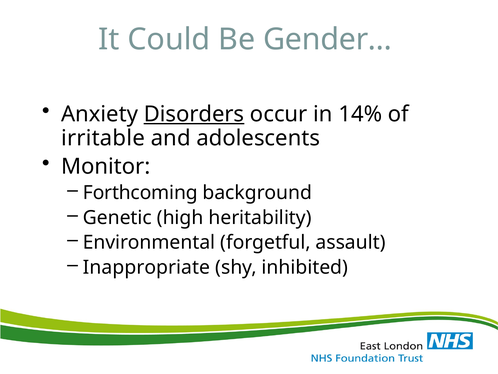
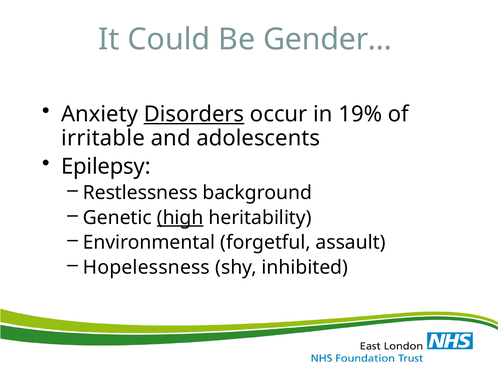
14%: 14% -> 19% (360, 114)
Monitor: Monitor -> Epilepsy (106, 166)
Forthcoming: Forthcoming -> Restlessness (140, 193)
high underline: none -> present (180, 217)
Inappropriate: Inappropriate -> Hopelessness (146, 267)
